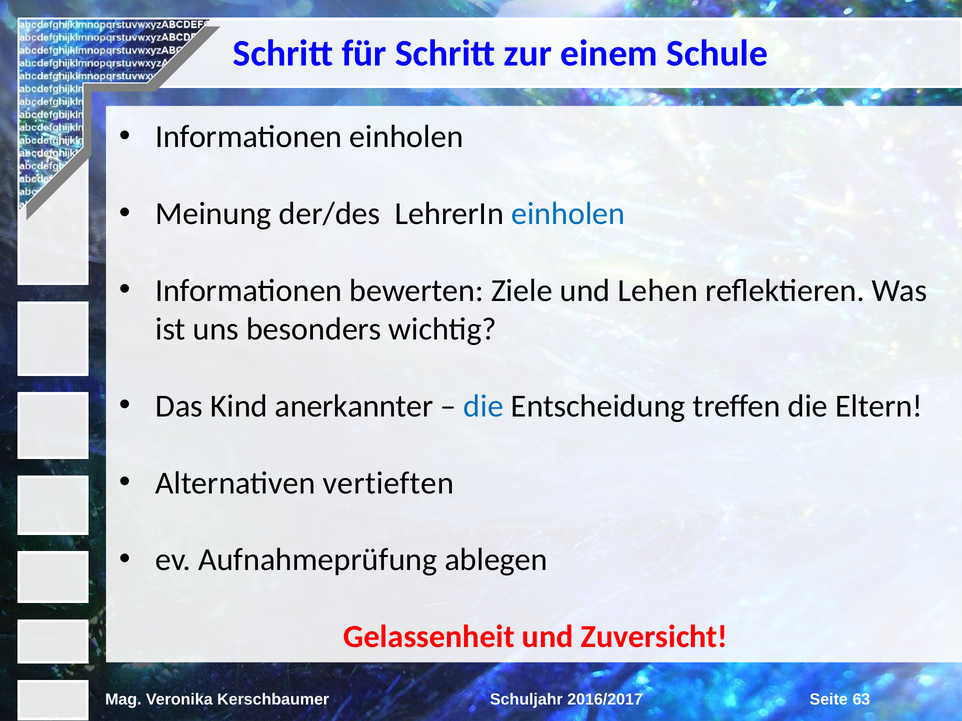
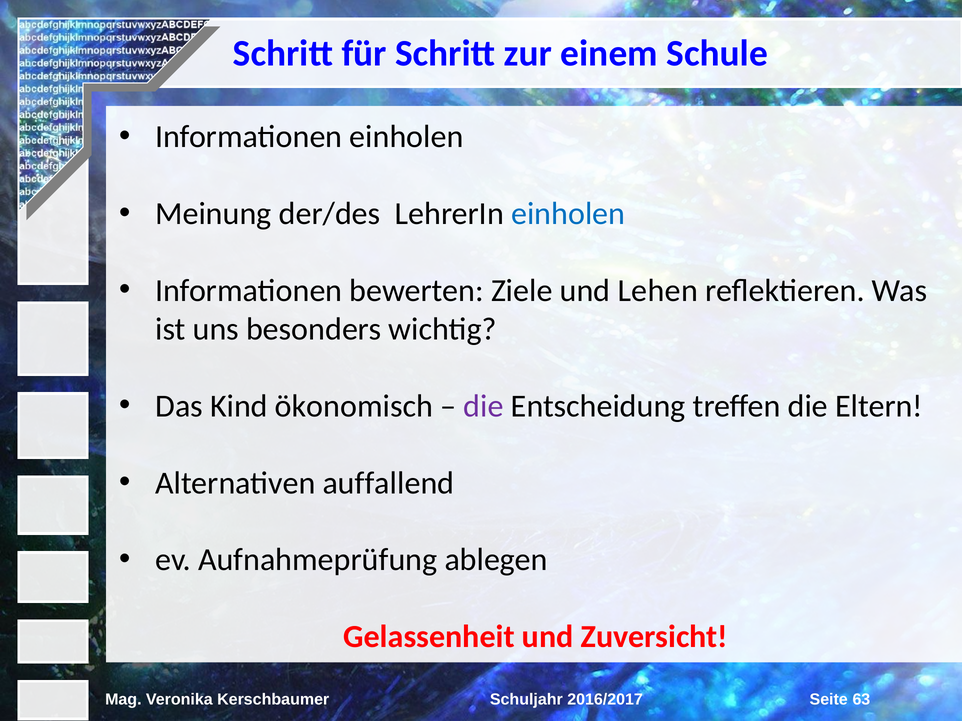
anerkannter: anerkannter -> ökonomisch (354, 406)
die colour: blue -> purple (484, 406)
vertieften: vertieften -> auffallend (388, 483)
